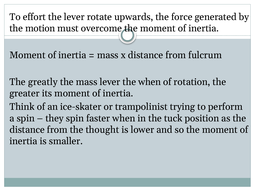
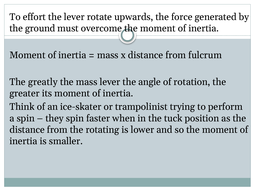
motion: motion -> ground (40, 28)
the when: when -> angle (150, 82)
thought: thought -> rotating (102, 130)
